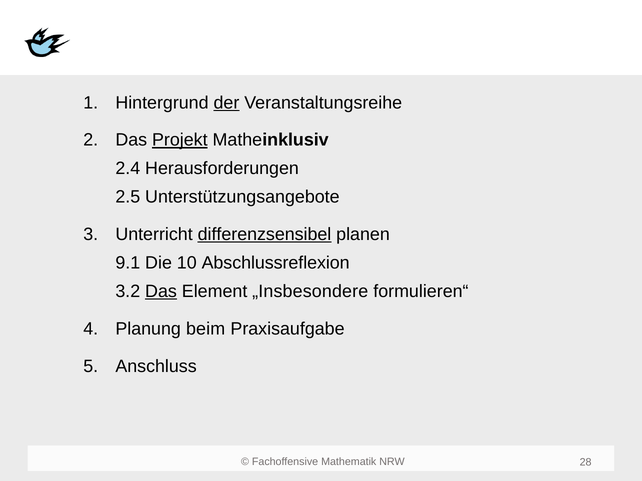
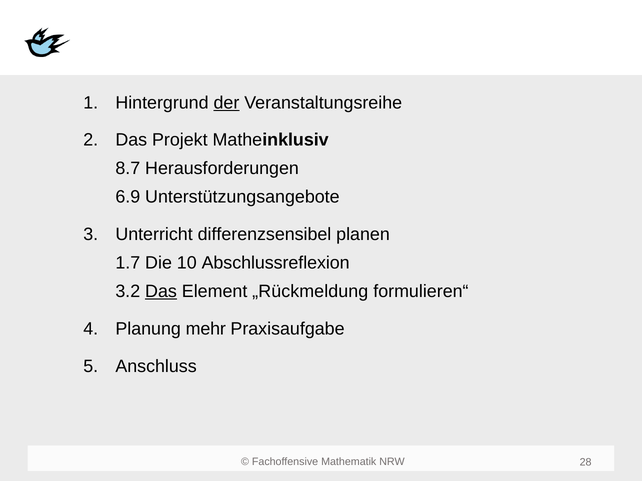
Projekt underline: present -> none (180, 140)
2.4: 2.4 -> 8.7 (128, 169)
2.5: 2.5 -> 6.9 (128, 197)
differenzsensibel underline: present -> none (265, 235)
9.1: 9.1 -> 1.7 (128, 263)
„Insbesondere: „Insbesondere -> „Rückmeldung (310, 292)
beim: beim -> mehr (206, 329)
